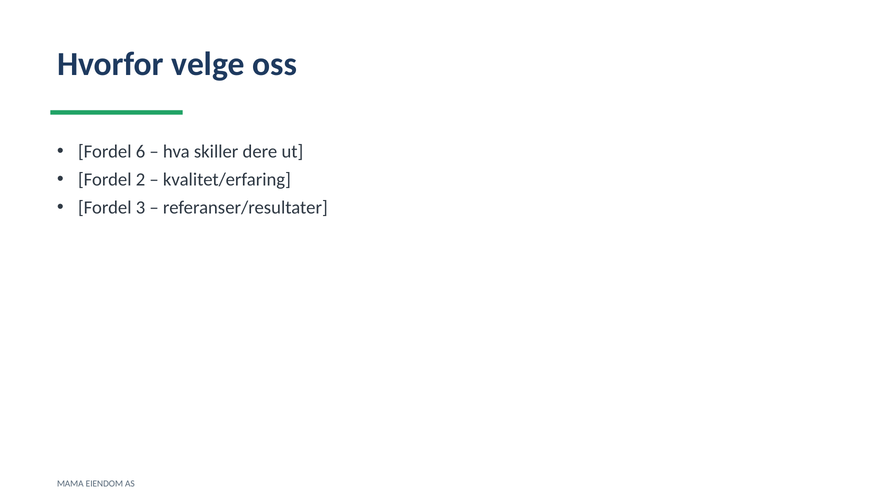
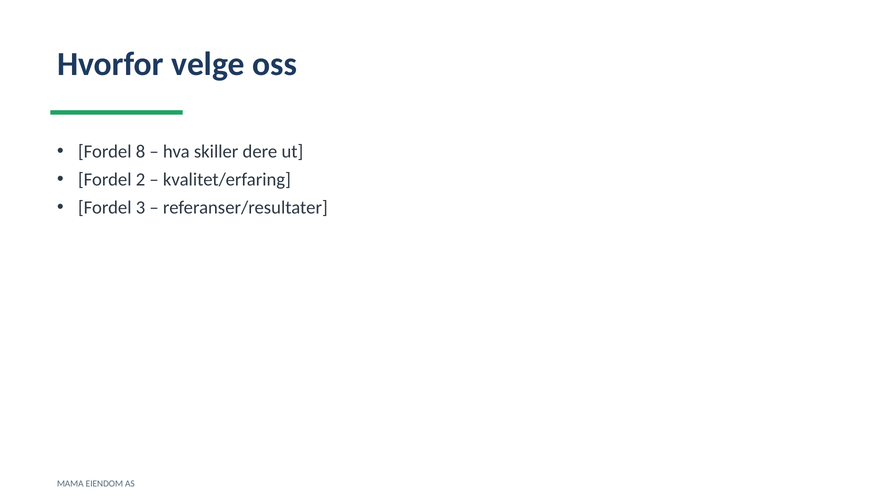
6: 6 -> 8 (141, 152)
